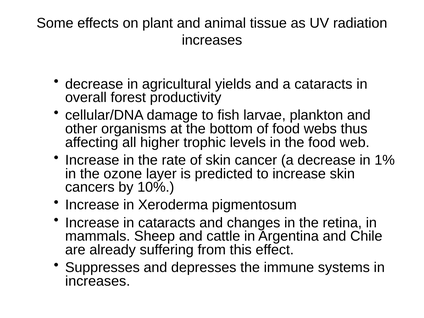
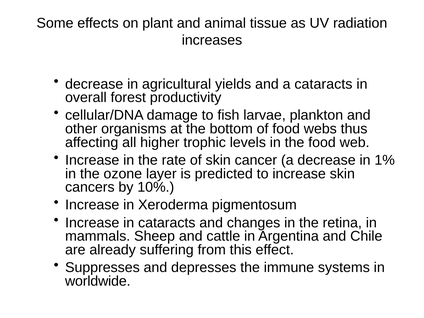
increases: increases -> worldwide (98, 281)
